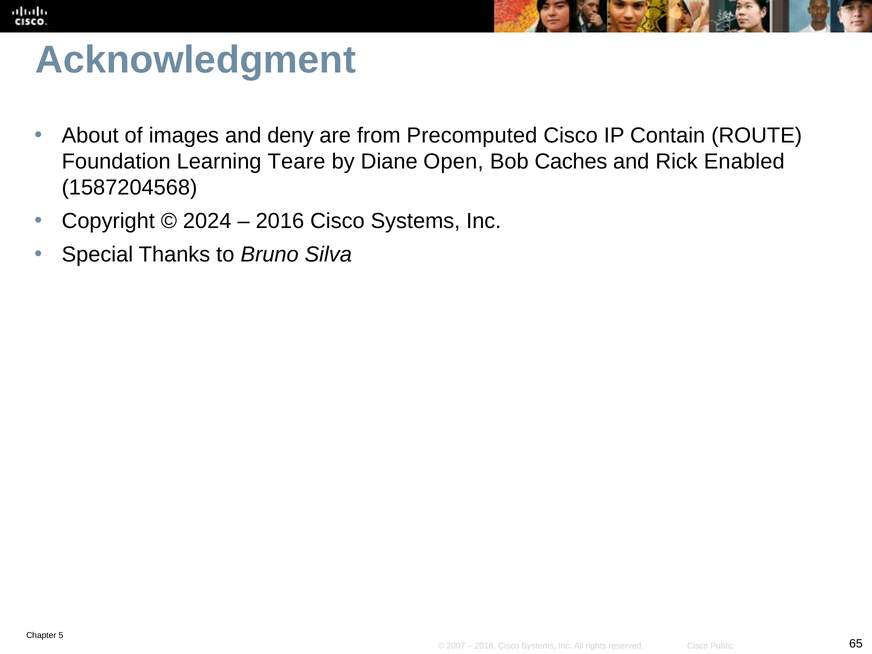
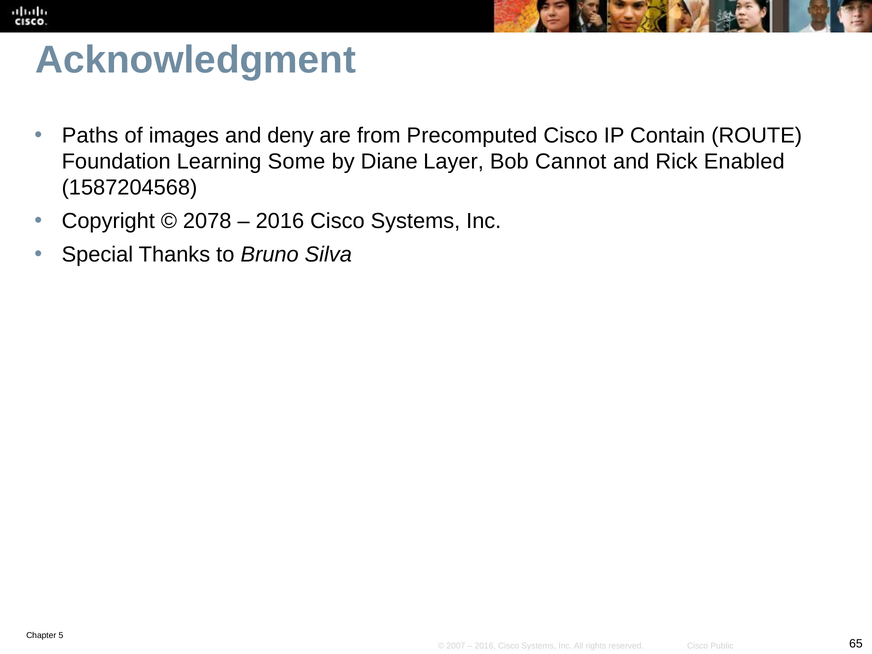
About: About -> Paths (90, 135)
Teare: Teare -> Some (296, 162)
Open: Open -> Layer (454, 162)
Caches: Caches -> Cannot (571, 162)
2024: 2024 -> 2078 (207, 221)
